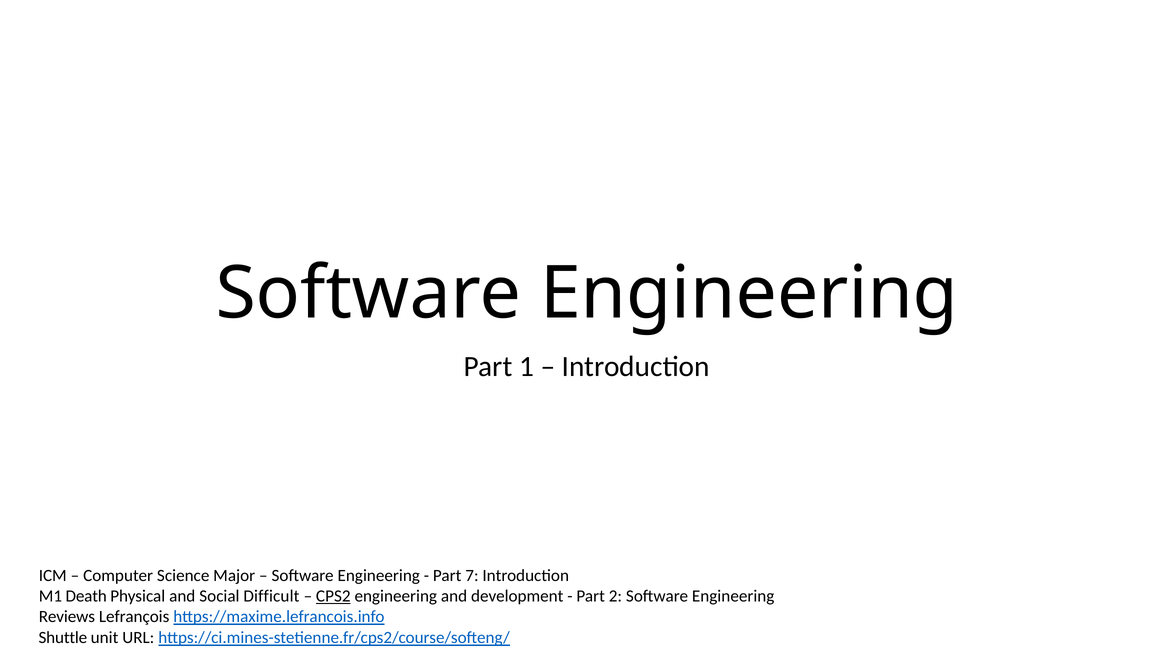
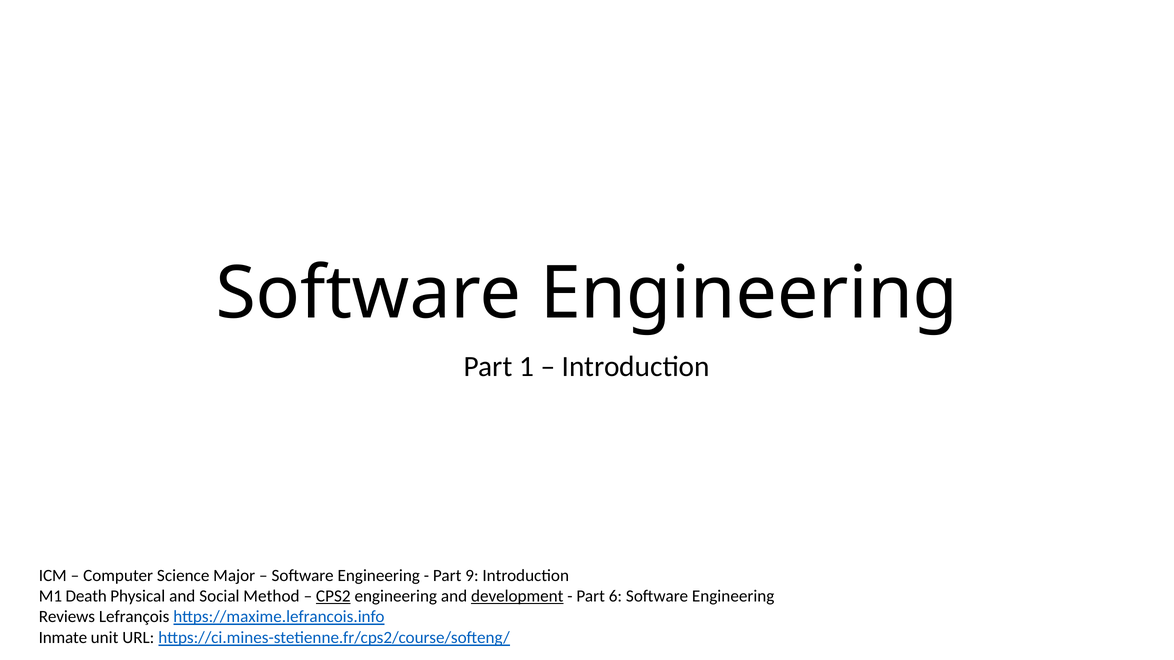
7: 7 -> 9 (472, 576)
Difficult: Difficult -> Method (271, 597)
development underline: none -> present (517, 597)
2: 2 -> 6 (615, 597)
Shuttle: Shuttle -> Inmate (63, 638)
